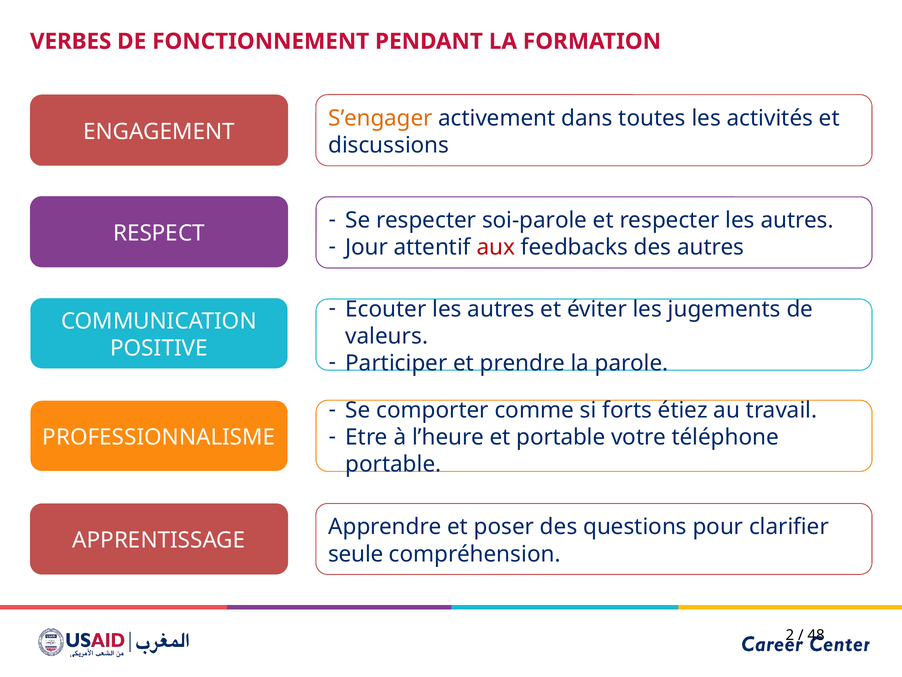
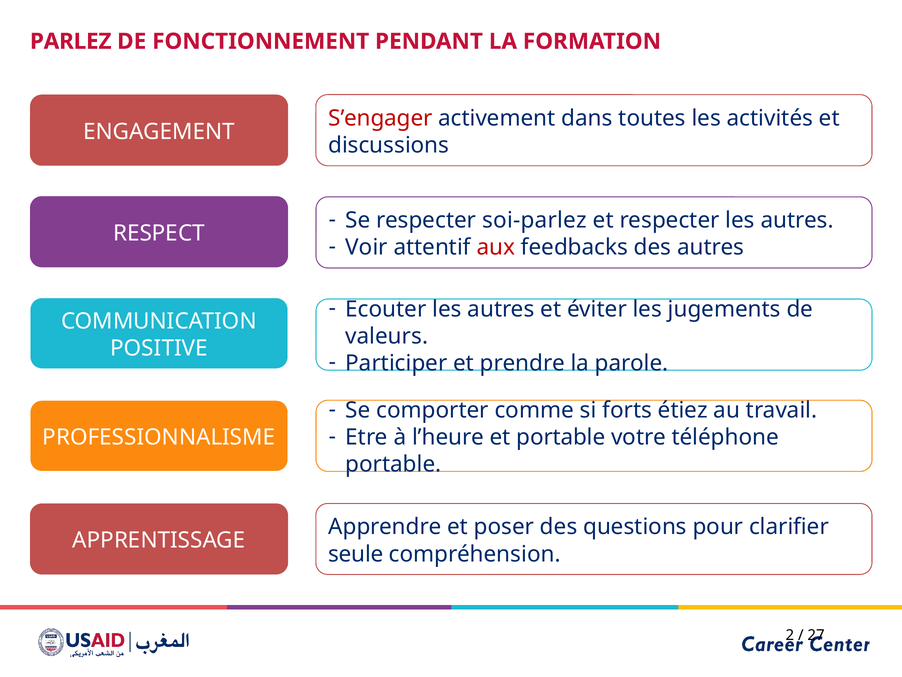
VERBES: VERBES -> PARLEZ (71, 41)
S’engager colour: orange -> red (380, 118)
soi-parole: soi-parole -> soi-parlez (534, 220)
Jour: Jour -> Voir (367, 247)
48: 48 -> 27 (816, 635)
